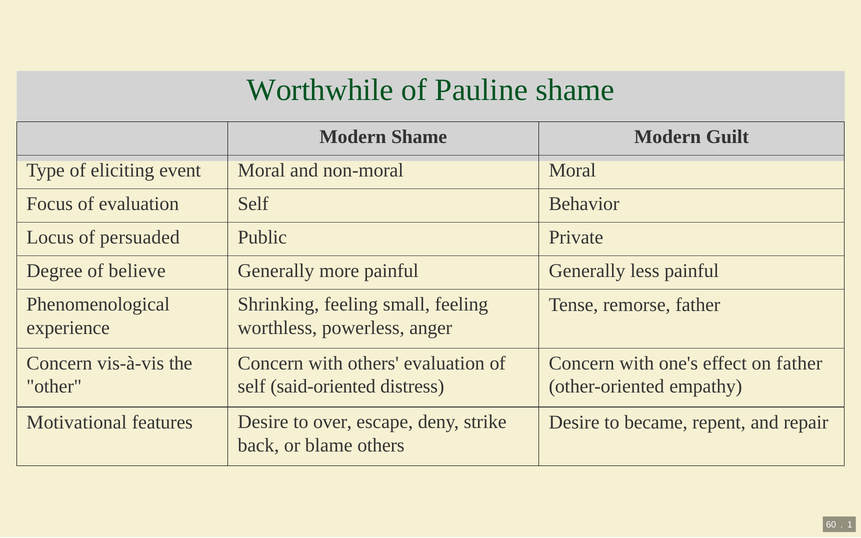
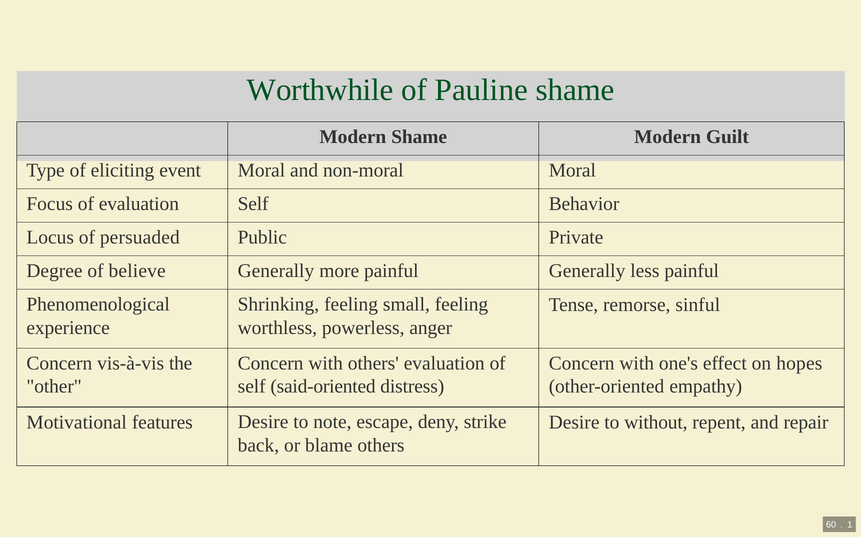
remorse father: father -> sinful (698, 305)
on father: father -> hopes (799, 363)
over: over -> note (332, 422)
became: became -> without (656, 422)
